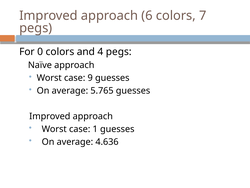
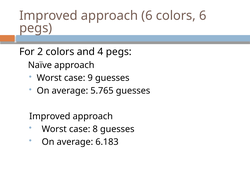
colors 7: 7 -> 6 (203, 16)
0: 0 -> 2 (40, 52)
1: 1 -> 8 (95, 129)
4.636: 4.636 -> 6.183 (107, 141)
